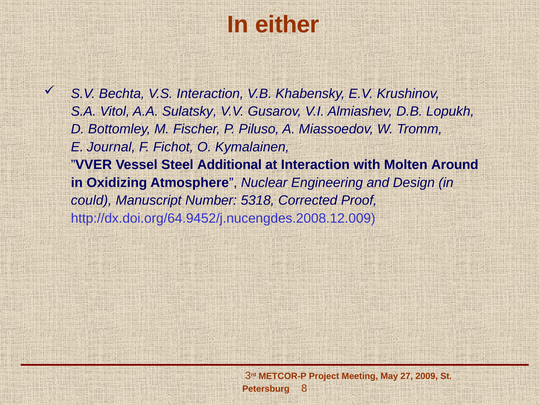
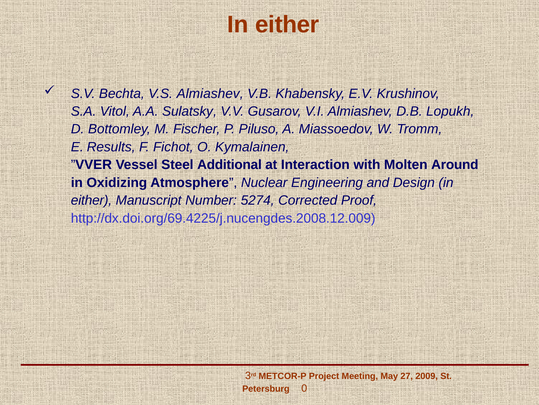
V.S Interaction: Interaction -> Almiashev (210, 93)
Journal: Journal -> Results (111, 147)
could: could -> either (91, 200)
5318: 5318 -> 5274 (258, 200)
http://dx.doi.org/64.9452/j.nucengdes.2008.12.009: http://dx.doi.org/64.9452/j.nucengdes.2008.12.009 -> http://dx.doi.org/69.4225/j.nucengdes.2008.12.009 (223, 218)
8: 8 -> 0 (304, 387)
